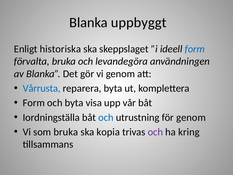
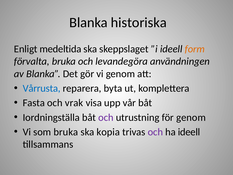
uppbyggt: uppbyggt -> historiska (139, 23)
historiska: historiska -> medeltida (60, 49)
form colour: blue -> orange (195, 49)
Form: Form -> Fasta (34, 103)
och byta: byta -> vrak (74, 103)
och colour: blue -> purple (106, 117)
ha kring: kring -> ideell (189, 132)
